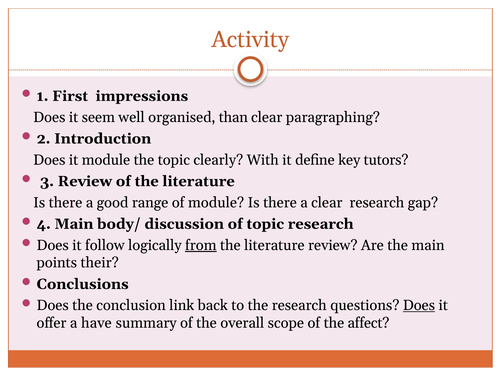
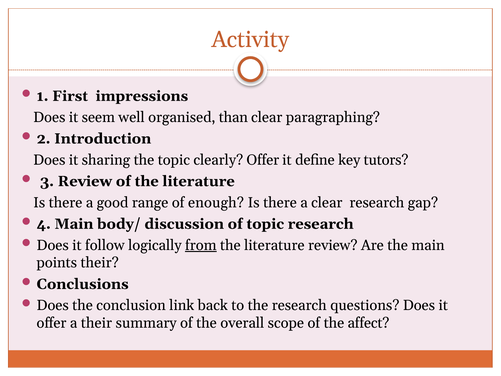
it module: module -> sharing (106, 160)
clearly With: With -> Offer (263, 160)
of module: module -> enough (216, 202)
Does underline: present -> none (419, 305)
a have: have -> their (96, 323)
